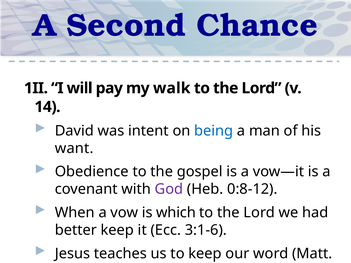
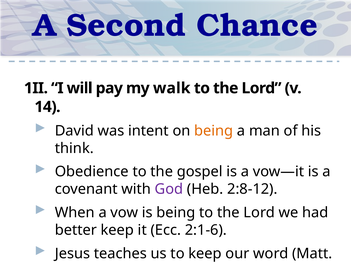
being colour: blue -> orange (214, 131)
want: want -> think (74, 148)
0:8-12: 0:8-12 -> 2:8-12 (252, 189)
is which: which -> being (176, 213)
3:1-6: 3:1-6 -> 2:1-6 (206, 230)
